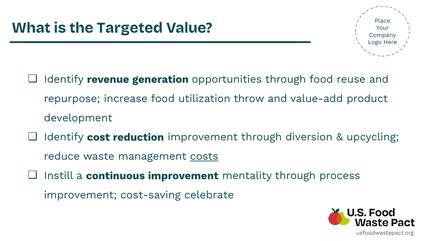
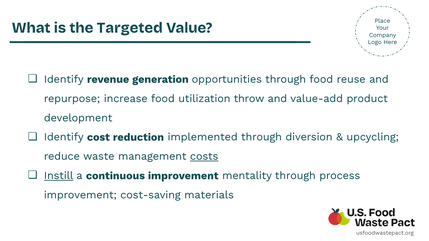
reduction improvement: improvement -> implemented (203, 137)
Instill underline: none -> present (59, 176)
celebrate: celebrate -> materials (209, 195)
